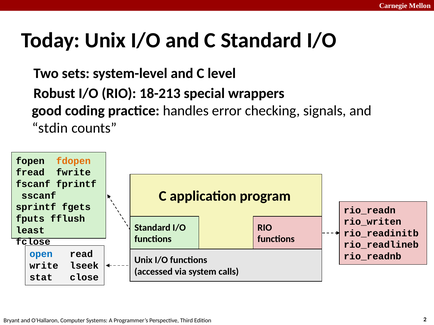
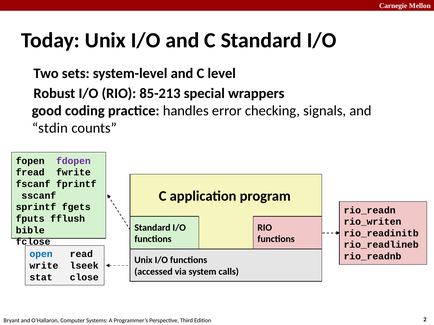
18-213: 18-213 -> 85-213 (160, 94)
fdopen colour: orange -> purple (73, 161)
least: least -> bible (30, 231)
